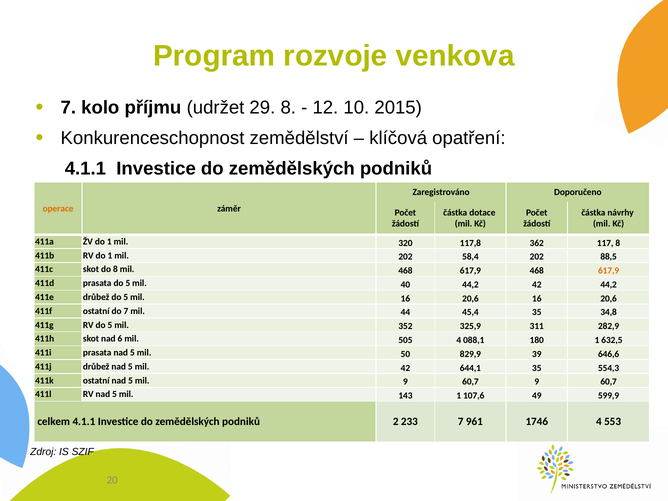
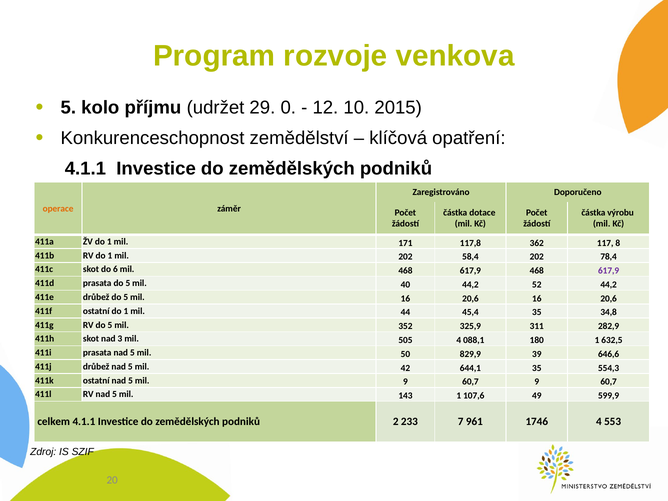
7: 7 -> 5 (68, 108)
29 8: 8 -> 0 (288, 108)
návrhy: návrhy -> výrobu (621, 213)
320: 320 -> 171 (405, 243)
88,5: 88,5 -> 78,4 (609, 257)
do 8: 8 -> 6 (115, 269)
617,9 colour: orange -> purple (609, 271)
44,2 42: 42 -> 52 (537, 285)
ostatní do 7: 7 -> 1 (126, 311)
6: 6 -> 3 (120, 339)
